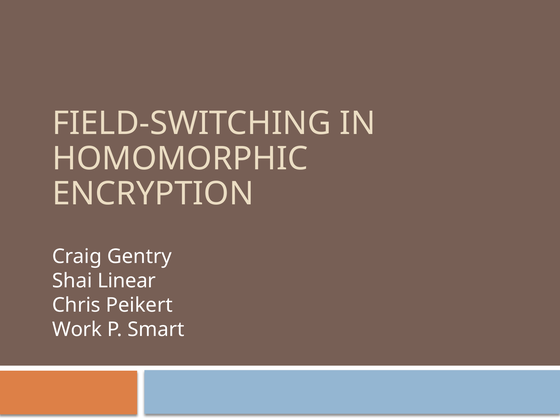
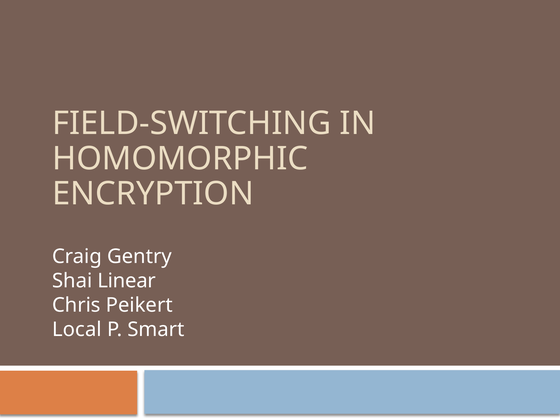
Work: Work -> Local (77, 330)
